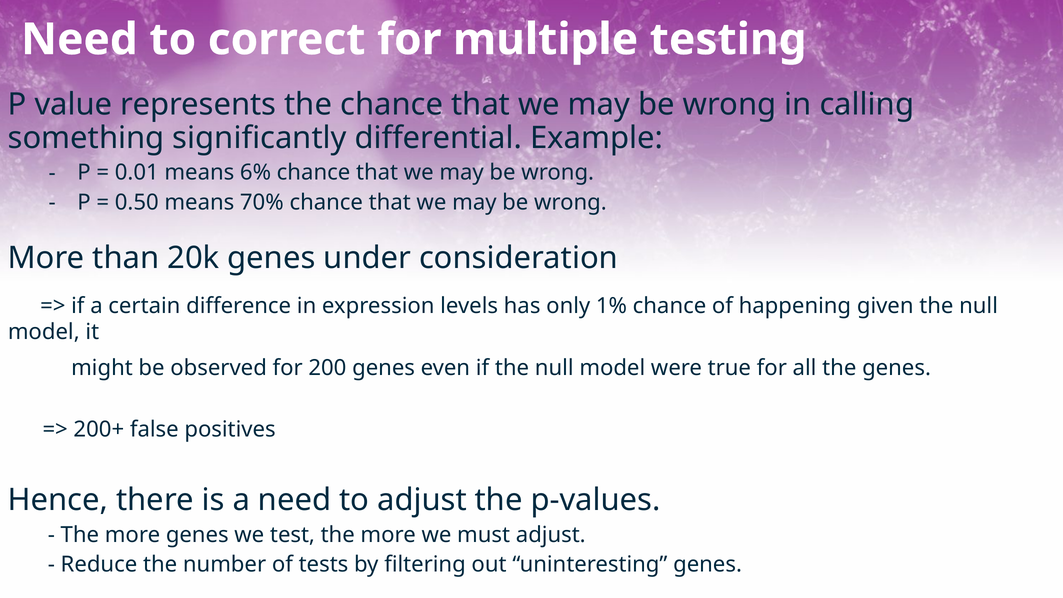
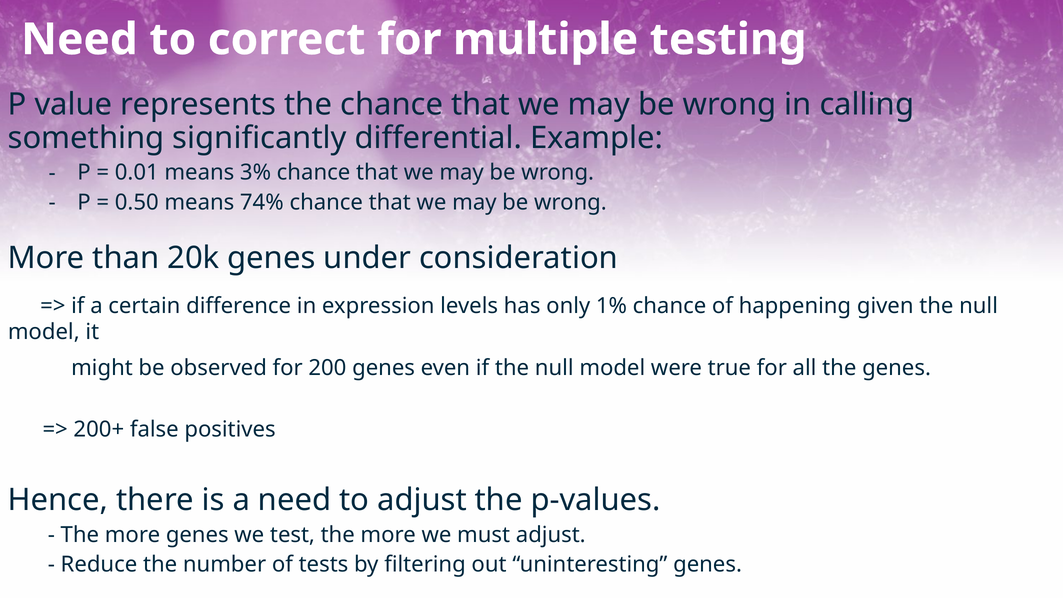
6%: 6% -> 3% (255, 173)
70%: 70% -> 74% (262, 202)
